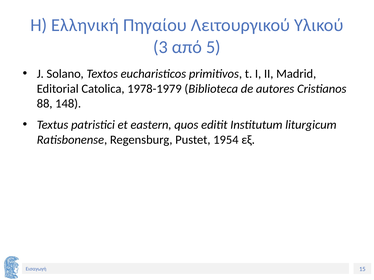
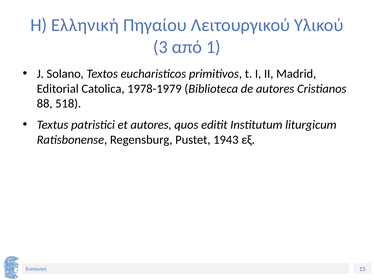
5: 5 -> 1 (213, 47)
148: 148 -> 518 (68, 104)
et eastern: eastern -> autores (151, 125)
1954: 1954 -> 1943 (226, 140)
